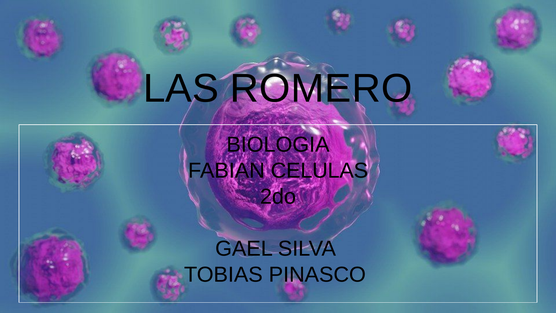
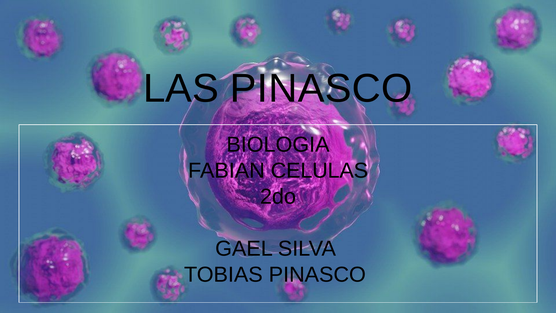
LAS ROMERO: ROMERO -> PINASCO (321, 89)
